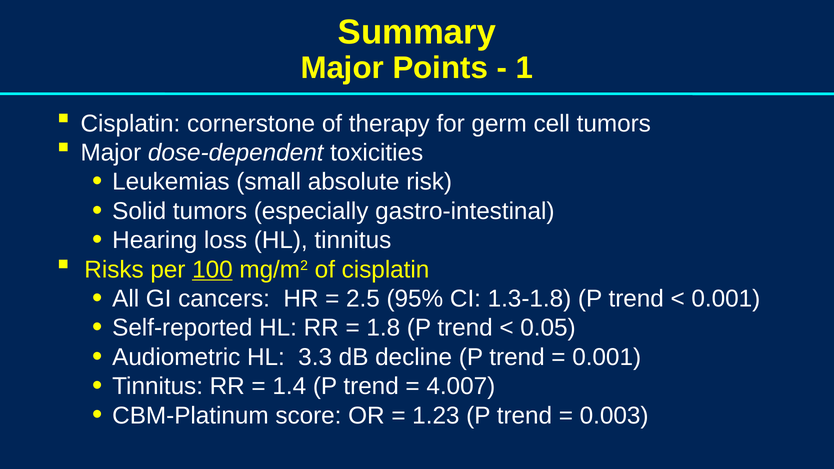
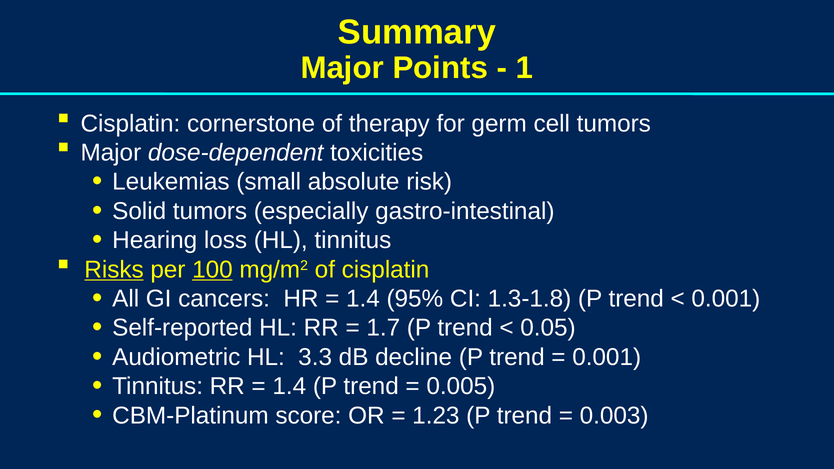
Risks underline: none -> present (114, 270)
2.5: 2.5 -> 1.4 (363, 299)
1.8: 1.8 -> 1.7 (383, 328)
4.007: 4.007 -> 0.005 (461, 386)
